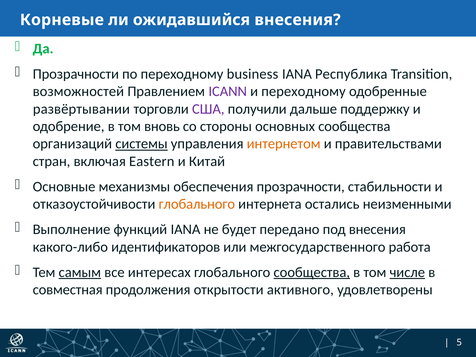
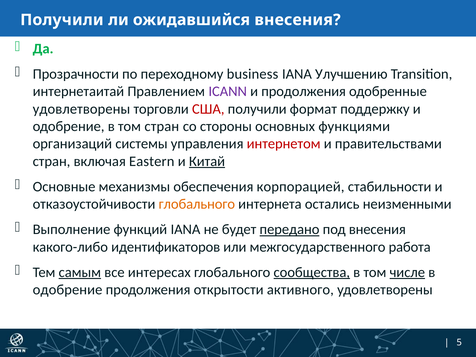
Корневые: Корневые -> Получили (62, 20)
Республика: Республика -> Улучшению (351, 74)
возможностей: возможностей -> интернетаитай (78, 92)
и переходному: переходному -> продолжения (304, 92)
развёртывании: развёртывании -> удовлетворены (81, 109)
США colour: purple -> red (208, 109)
дальше: дальше -> формат (313, 109)
том вновь: вновь -> стран (162, 126)
основных сообщества: сообщества -> функциями (354, 126)
системы underline: present -> none (141, 144)
интернетом colour: orange -> red (284, 144)
Китай underline: none -> present (207, 161)
обеспечения прозрачности: прозрачности -> корпорацией (301, 187)
передано underline: none -> present (290, 229)
совместная: совместная -> одобрение (68, 290)
